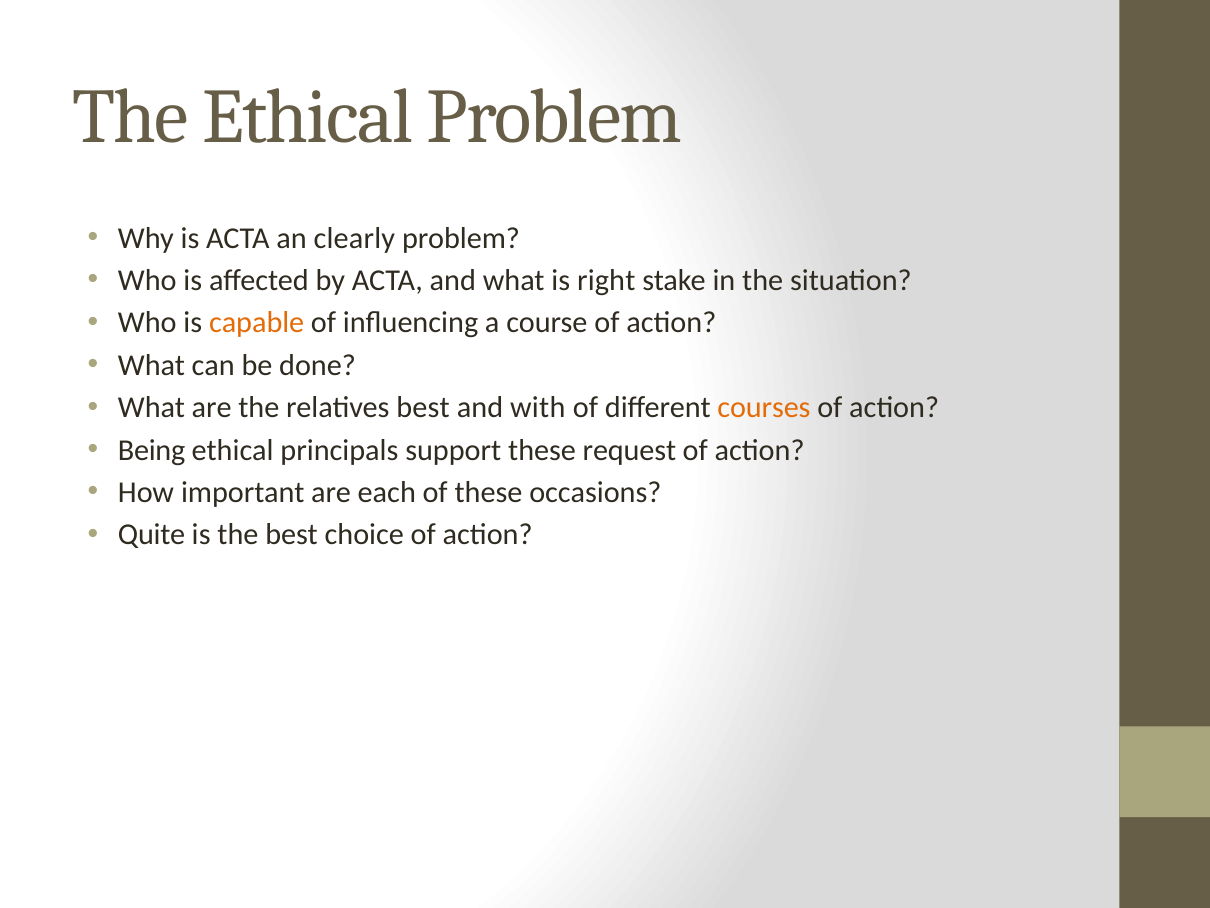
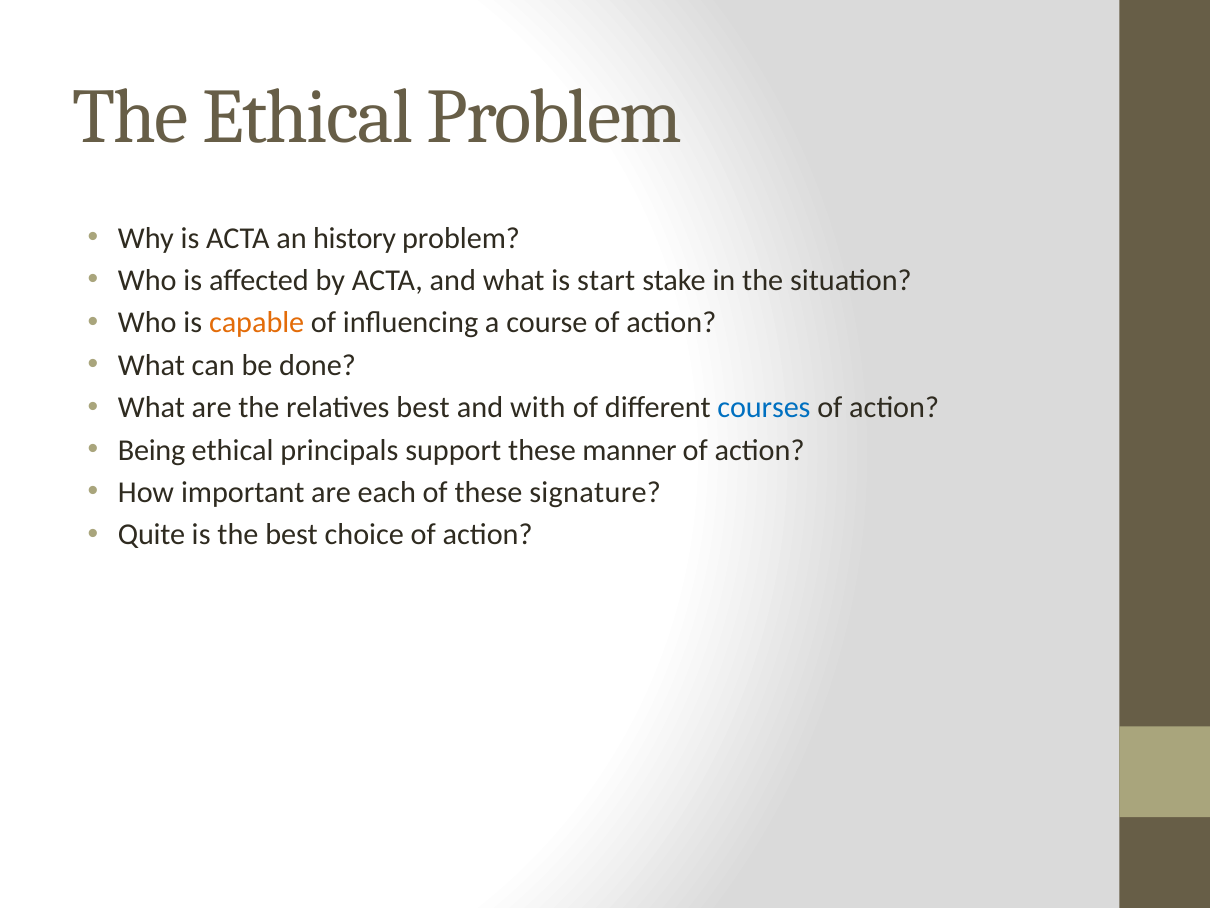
clearly: clearly -> history (355, 238)
right: right -> start (606, 280)
courses colour: orange -> blue (764, 407)
request: request -> manner (629, 450)
occasions: occasions -> signature (595, 492)
